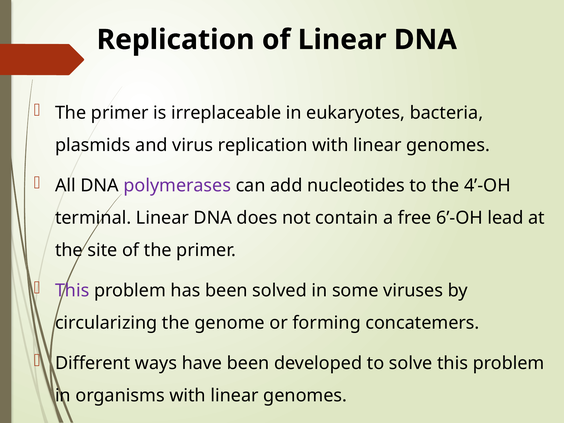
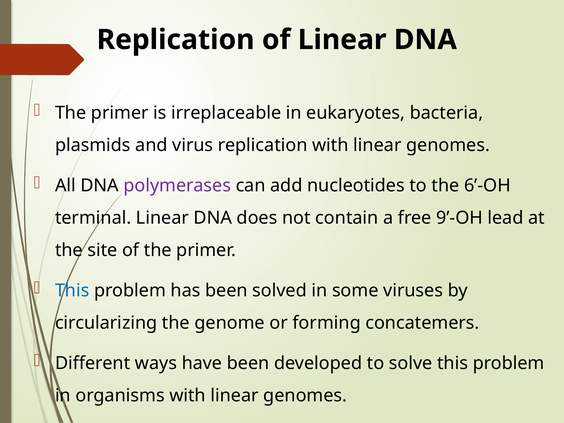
4’-OH: 4’-OH -> 6’-OH (487, 185)
6’-OH: 6’-OH -> 9’-OH (459, 218)
This colour: purple -> blue (72, 290)
